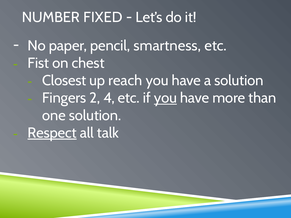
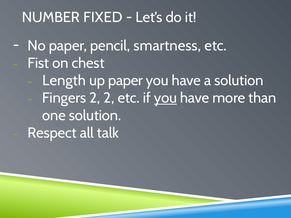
Closest: Closest -> Length (64, 81)
up reach: reach -> paper (125, 81)
2 4: 4 -> 2 (109, 98)
Respect underline: present -> none (52, 133)
